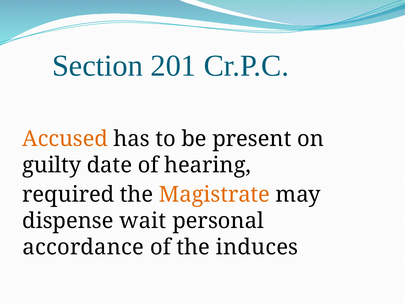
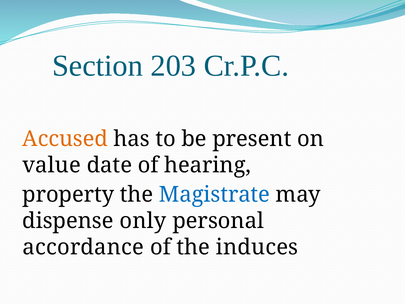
201: 201 -> 203 (173, 66)
guilty: guilty -> value (52, 165)
required: required -> property (68, 194)
Magistrate colour: orange -> blue (215, 194)
wait: wait -> only (143, 221)
